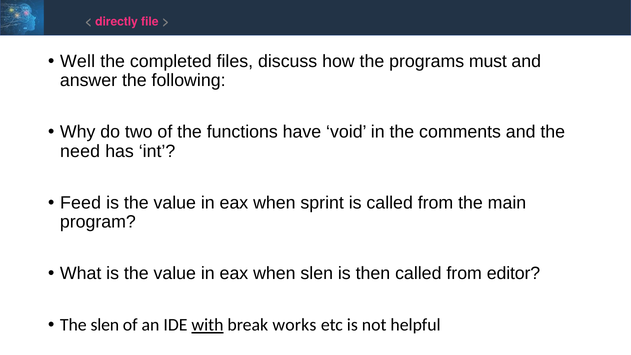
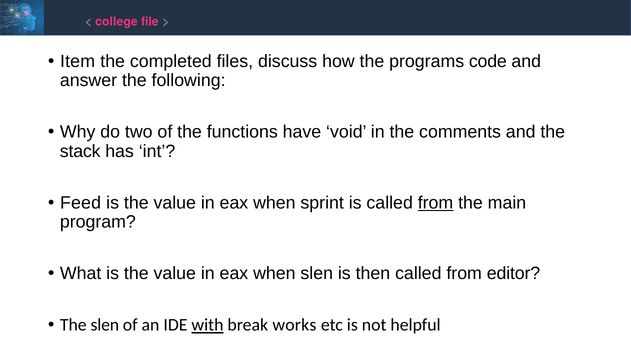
directly: directly -> college (116, 21)
Well: Well -> Item (78, 61)
must: must -> code (488, 61)
need: need -> stack (80, 151)
from underline: none -> present (436, 203)
